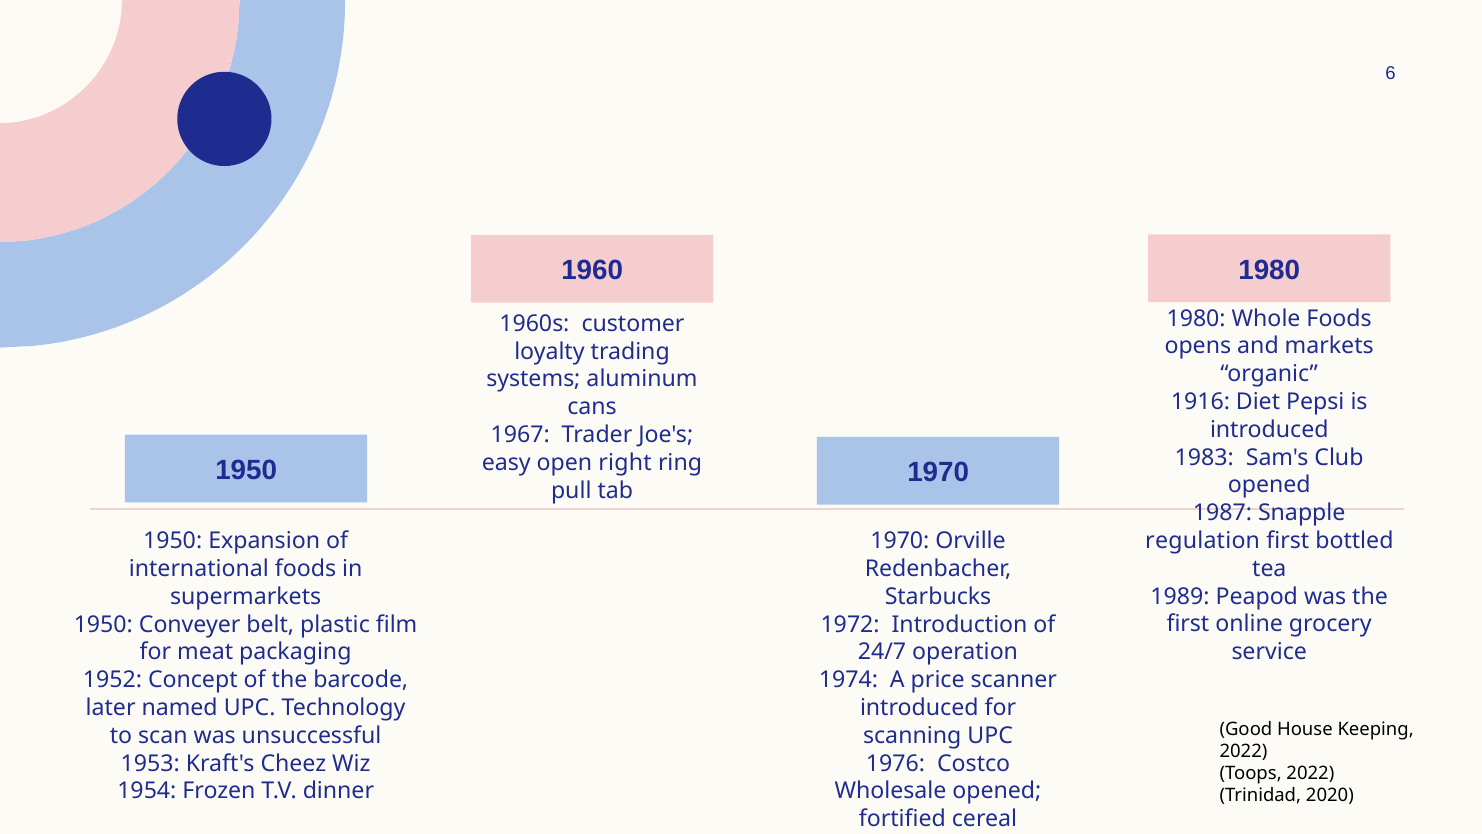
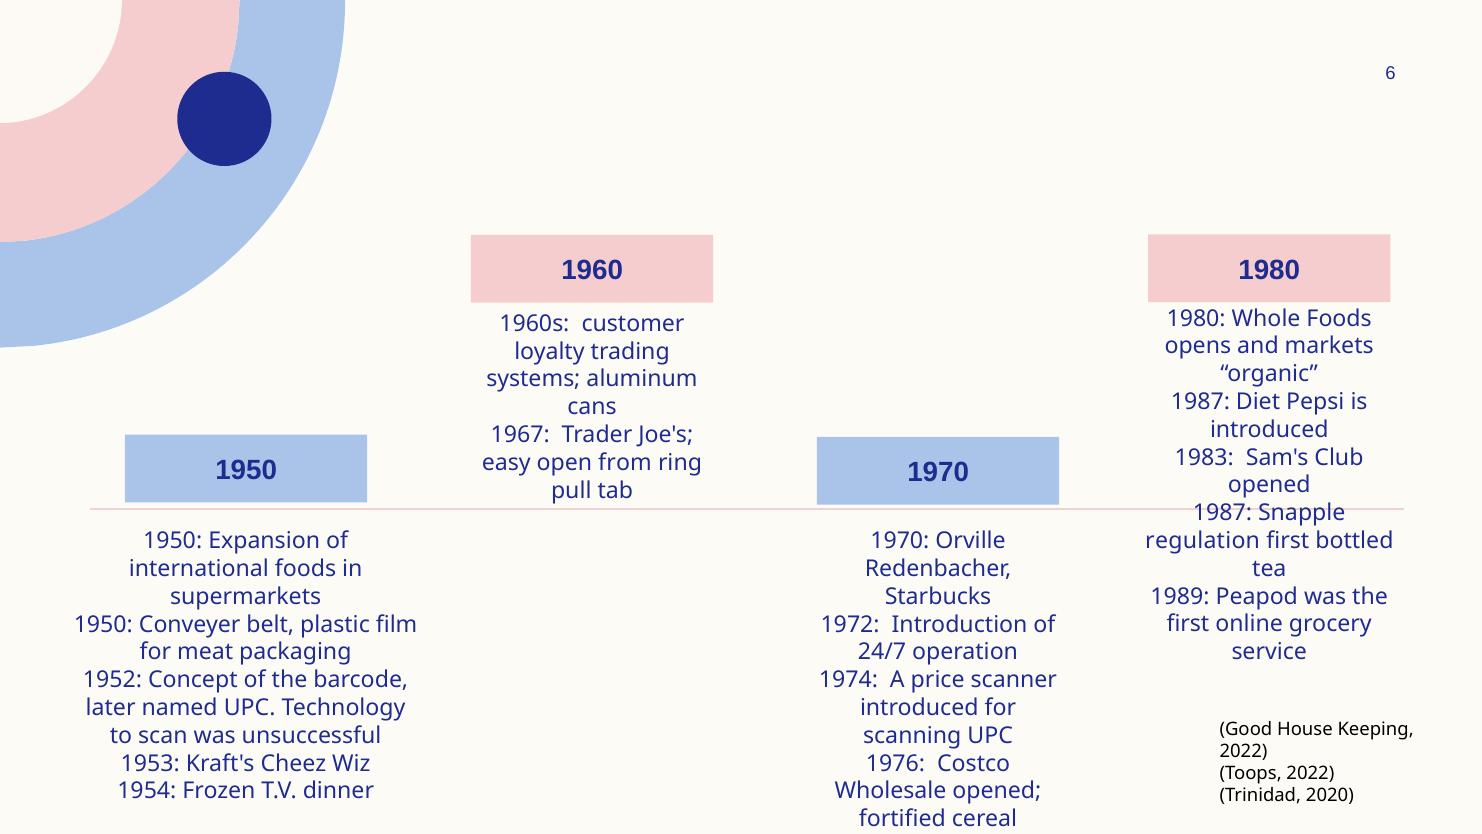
1916: 1916 -> 1987 (1200, 402)
right: right -> from (625, 462)
